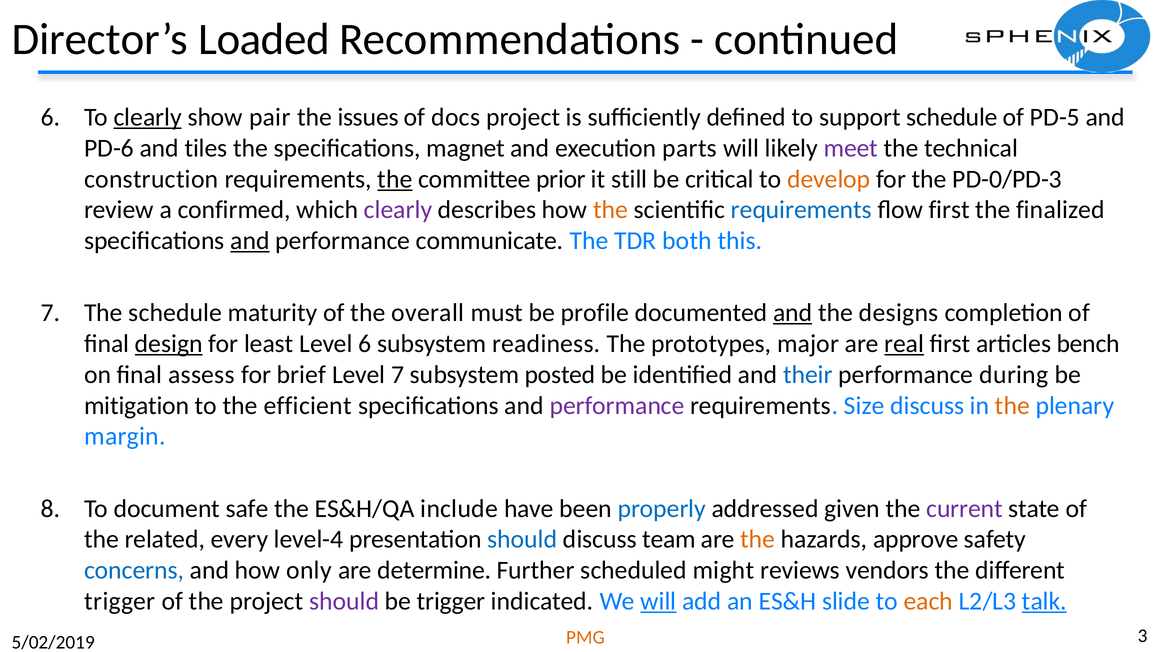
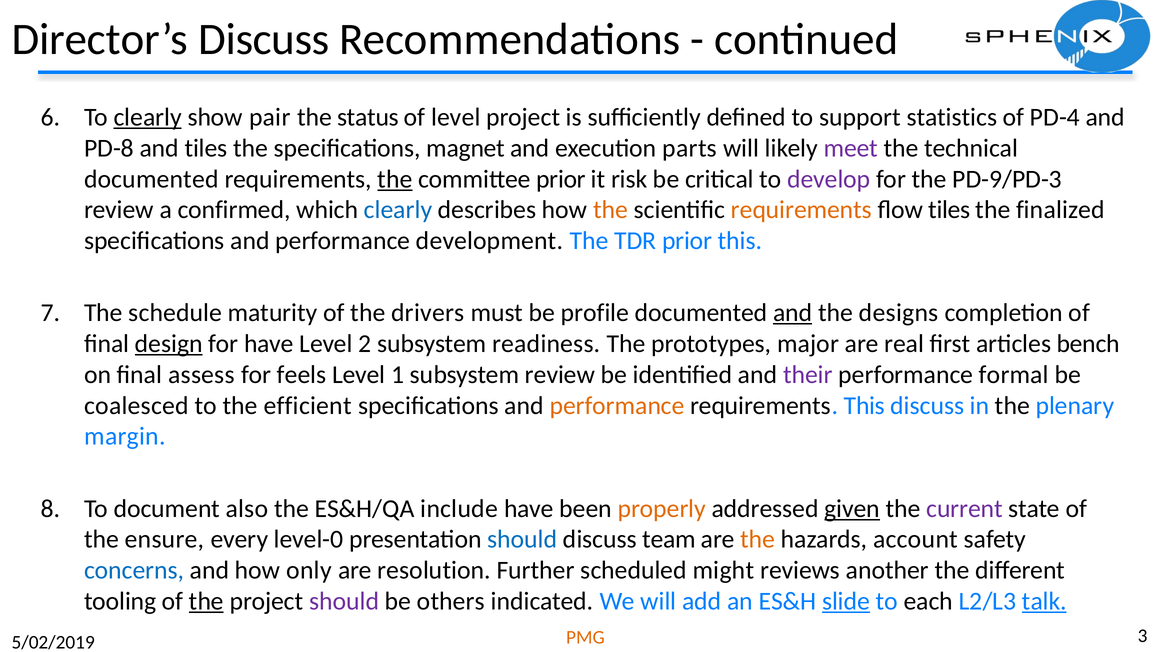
Director’s Loaded: Loaded -> Discuss (264, 39)
issues: issues -> status (368, 117)
of docs: docs -> level (456, 117)
support schedule: schedule -> statistics (952, 117)
PD-5: PD-5 -> PD-4 (1055, 117)
PD-6: PD-6 -> PD-8 (109, 148)
construction: construction -> documented (151, 179)
still: still -> risk (629, 179)
develop colour: orange -> purple (829, 179)
PD-0/PD-3: PD-0/PD-3 -> PD-9/PD-3 (1007, 179)
clearly colour: purple -> blue (398, 210)
requirements colour: blue -> orange (801, 210)
flow first: first -> tiles (949, 210)
and underline: present -> none (250, 241)
communicate: communicate -> development (490, 241)
TDR both: both -> prior (687, 241)
overall: overall -> drivers (428, 313)
for least: least -> have (269, 344)
Level 6: 6 -> 2 (365, 344)
real underline: present -> none (904, 344)
brief: brief -> feels (302, 375)
Level 7: 7 -> 1 (398, 375)
subsystem posted: posted -> review (560, 375)
their colour: blue -> purple (808, 375)
during: during -> formal (1014, 375)
mitigation: mitigation -> coalesced (136, 406)
performance colour: purple -> orange (617, 406)
requirements Size: Size -> This (864, 406)
the colour: orange -> black (1012, 406)
safe: safe -> also (247, 509)
properly colour: blue -> orange (662, 509)
given underline: none -> present (852, 509)
related: related -> ensure (165, 539)
level-4: level-4 -> level-0 (309, 539)
approve: approve -> account (916, 539)
determine: determine -> resolution (434, 570)
vendors: vendors -> another (887, 570)
trigger: trigger -> tooling (120, 601)
the underline: none -> present (206, 601)
be trigger: trigger -> others (451, 601)
will underline: present -> none (658, 601)
slide underline: none -> present (846, 601)
each colour: orange -> black (928, 601)
